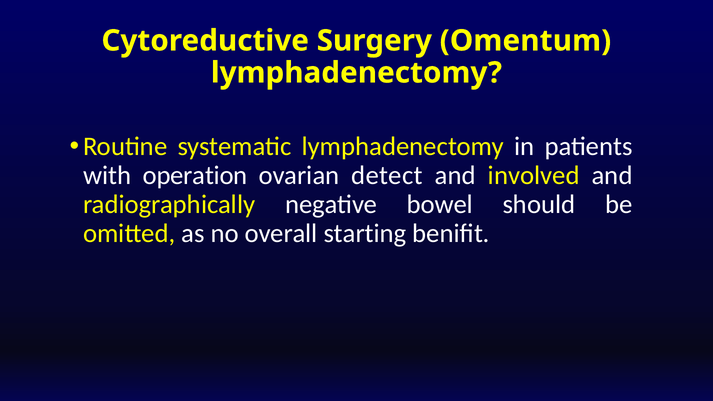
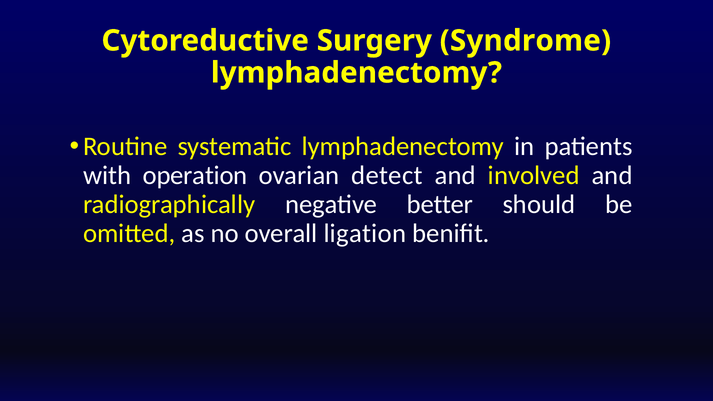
Omentum: Omentum -> Syndrome (525, 41)
bowel: bowel -> better (440, 204)
starting: starting -> ligation (365, 233)
